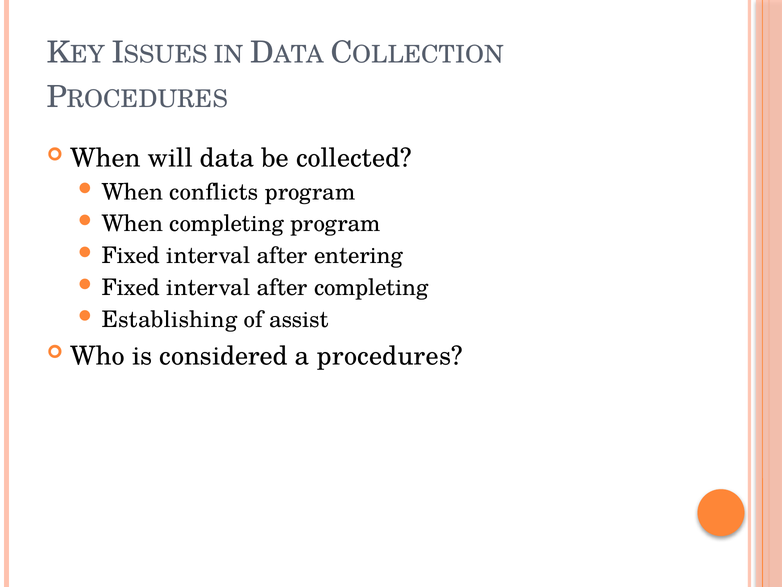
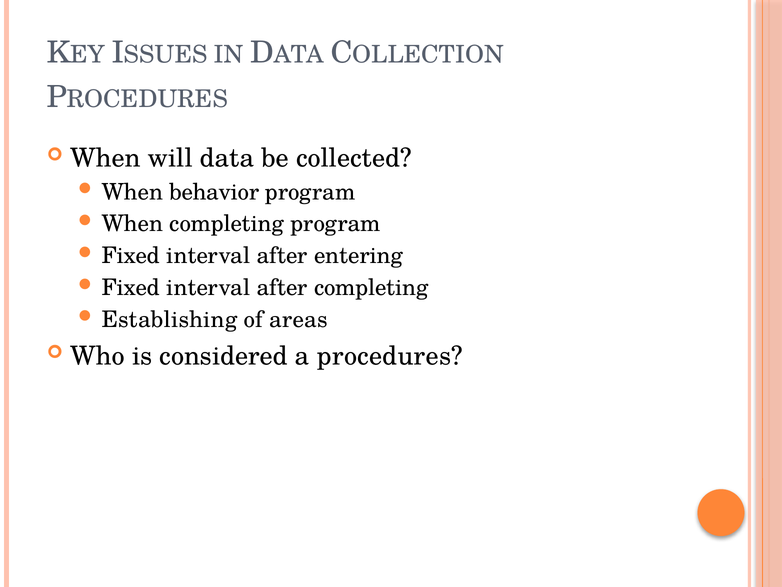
conflicts: conflicts -> behavior (214, 192)
assist: assist -> areas (299, 320)
